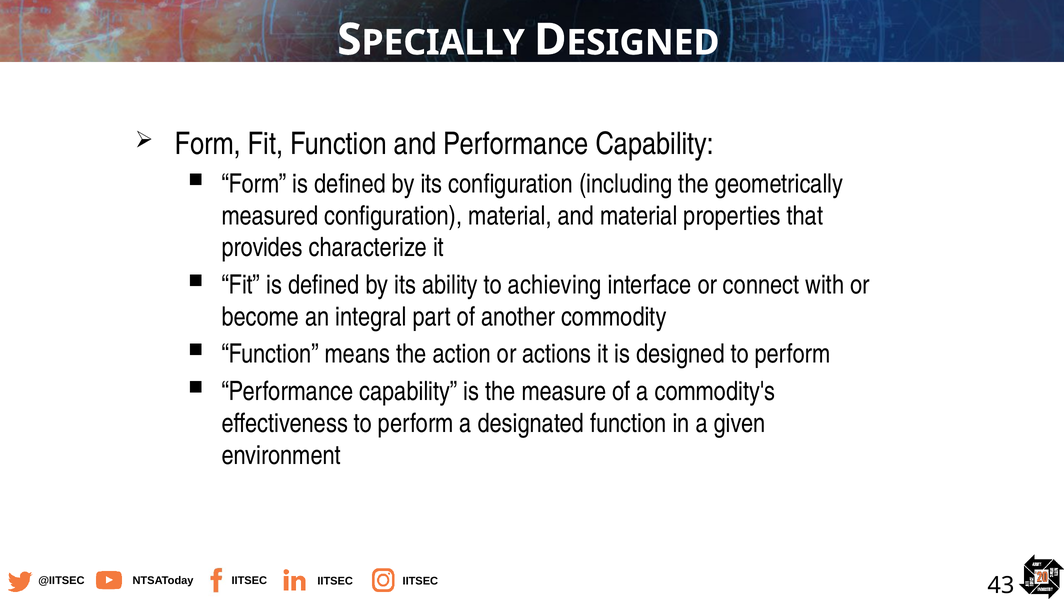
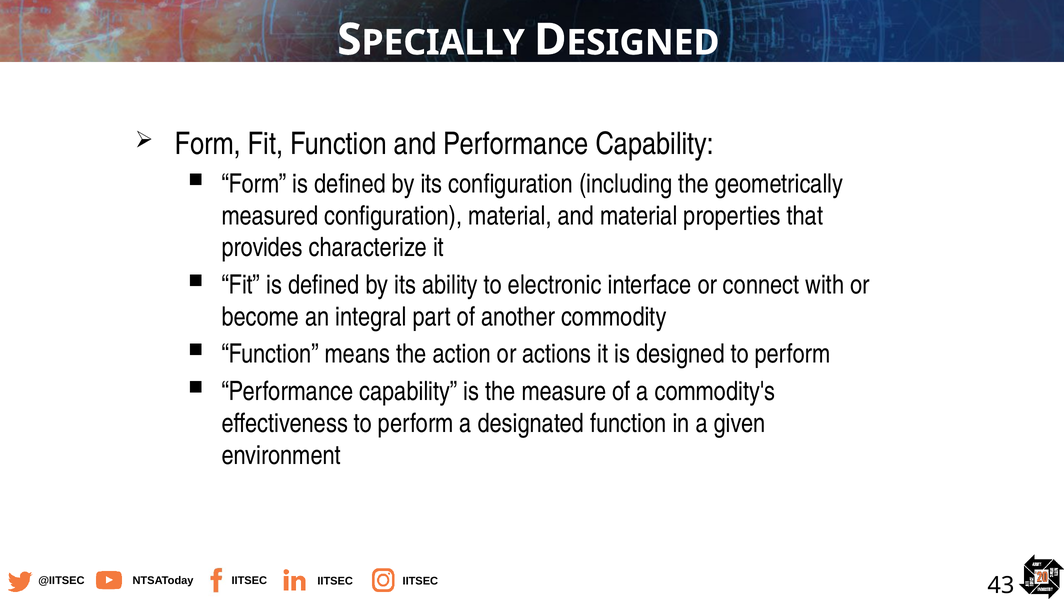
achieving: achieving -> electronic (555, 285)
